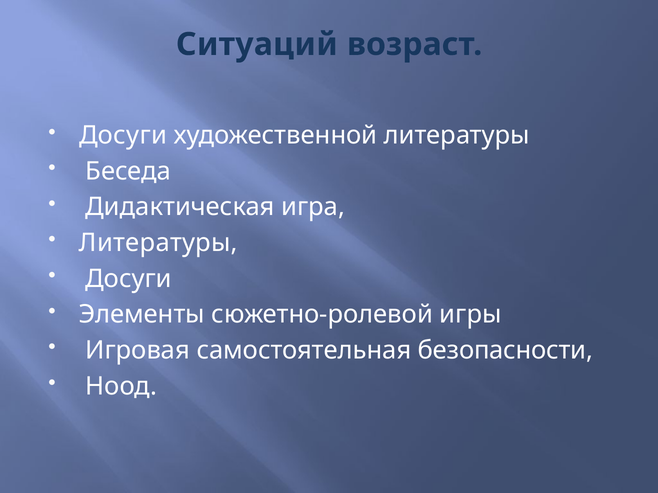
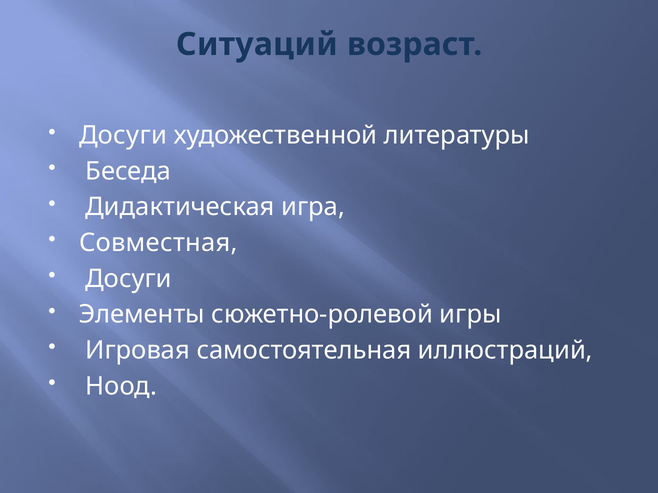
Литературы: Литературы -> Совместная (158, 243)
безопасности: безопасности -> иллюстраций (505, 351)
